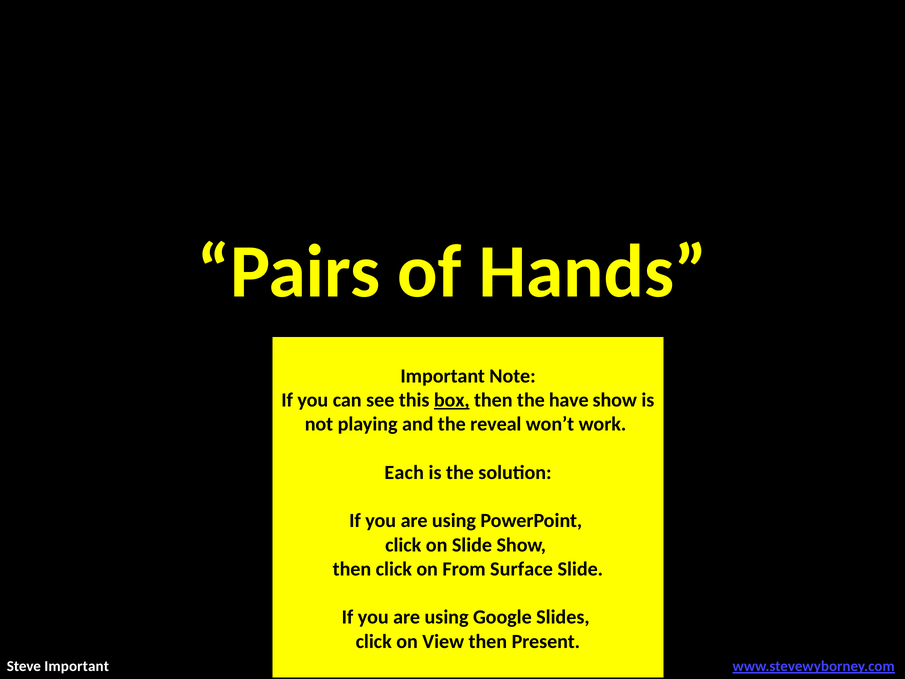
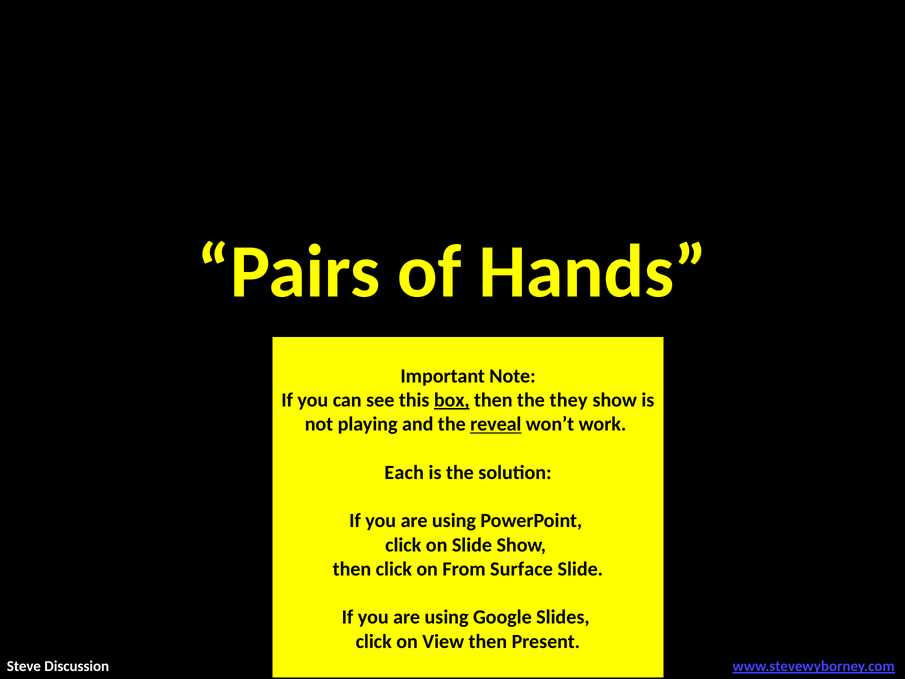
have: have -> they (569, 400)
reveal underline: none -> present (496, 424)
Steve Important: Important -> Discussion (77, 666)
